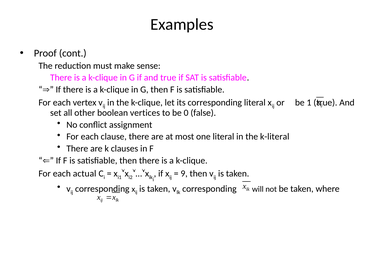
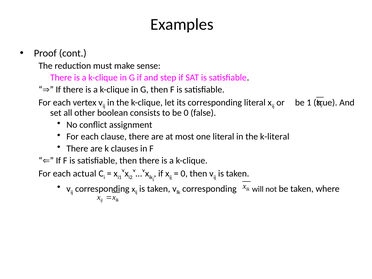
and true: true -> step (168, 78)
vertices: vertices -> consists (145, 113)
9: 9 -> 0 (184, 174)
